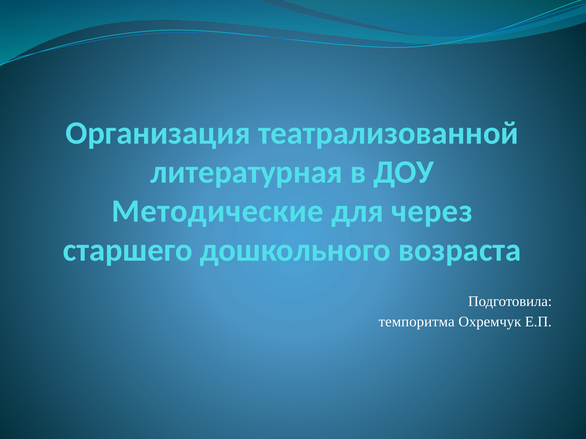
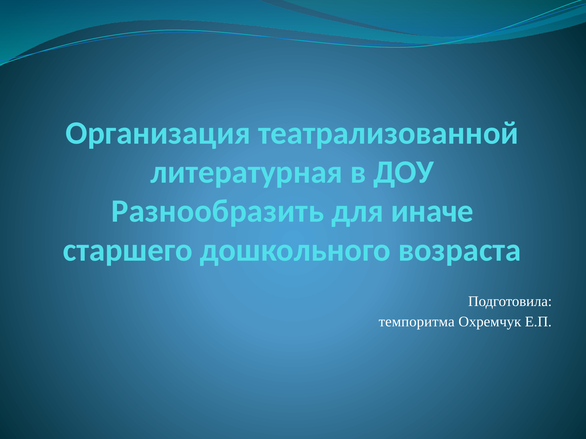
Методические: Методические -> Разнообразить (218, 211)
через: через -> иначе (432, 211)
